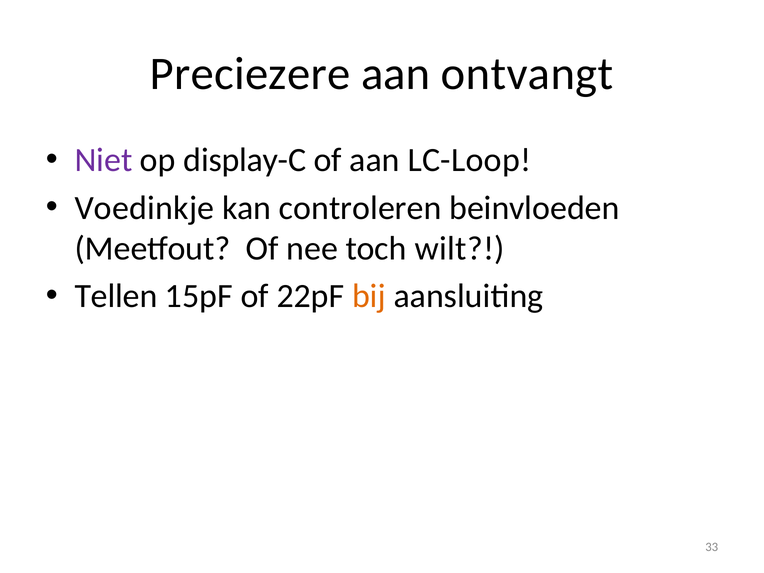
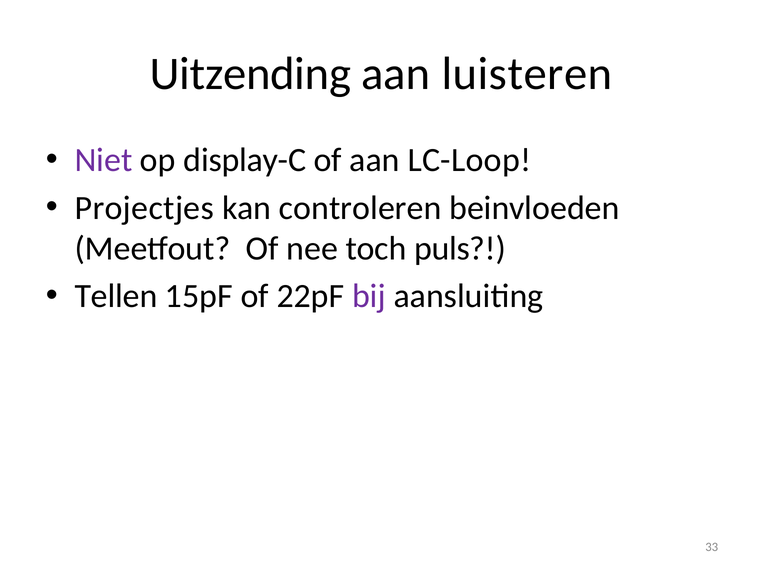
Preciezere: Preciezere -> Uitzending (250, 74)
ontvangt: ontvangt -> luisteren (527, 74)
Voedinkje: Voedinkje -> Projectjes (144, 208)
wilt: wilt -> puls (460, 249)
bij colour: orange -> purple (369, 296)
